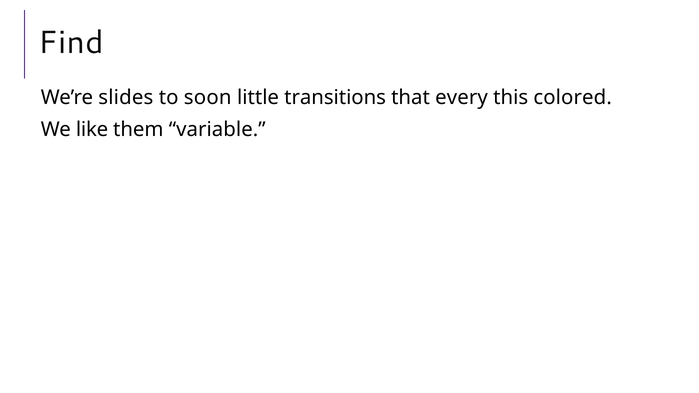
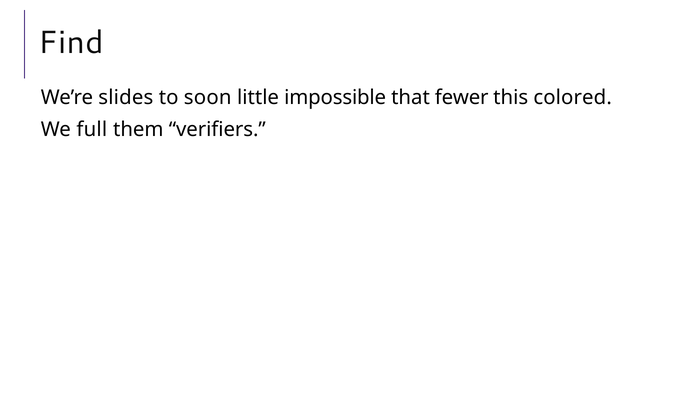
transitions: transitions -> impossible (335, 97)
every: every -> fewer (462, 97)
like: like -> full (92, 130)
variable: variable -> verifiers (217, 130)
